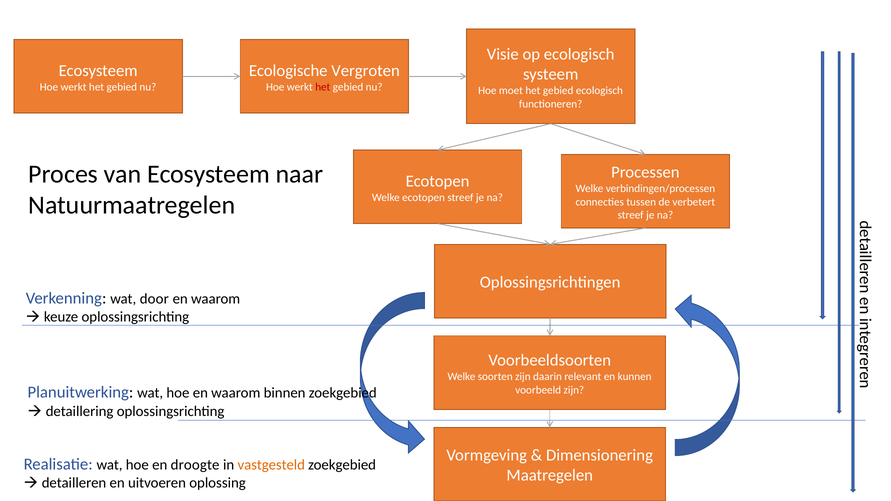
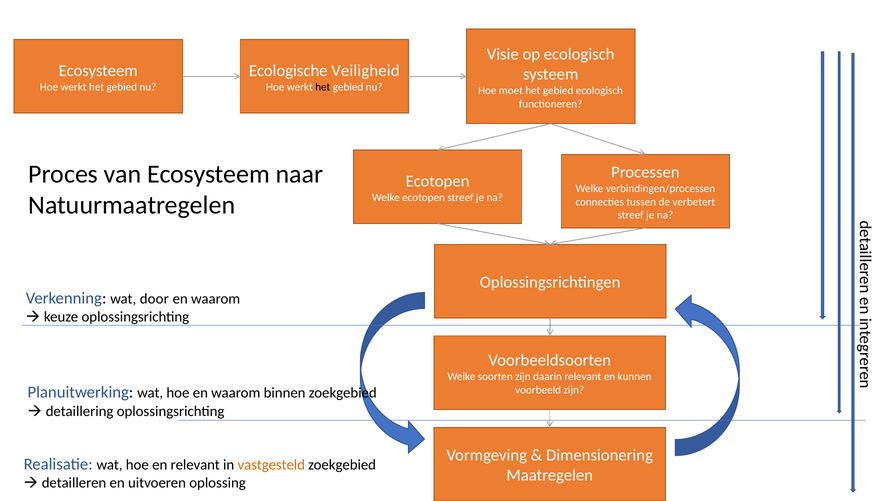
Vergroten: Vergroten -> Veiligheid (365, 71)
het colour: red -> black (323, 87)
en droogte: droogte -> relevant (195, 465)
